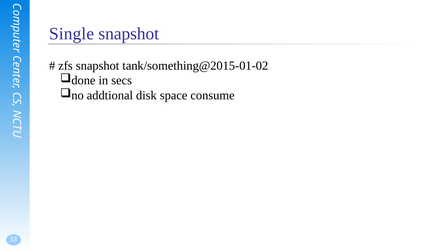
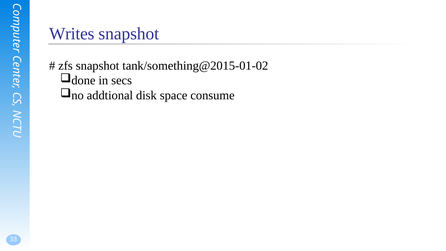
Single: Single -> Writes (72, 34)
